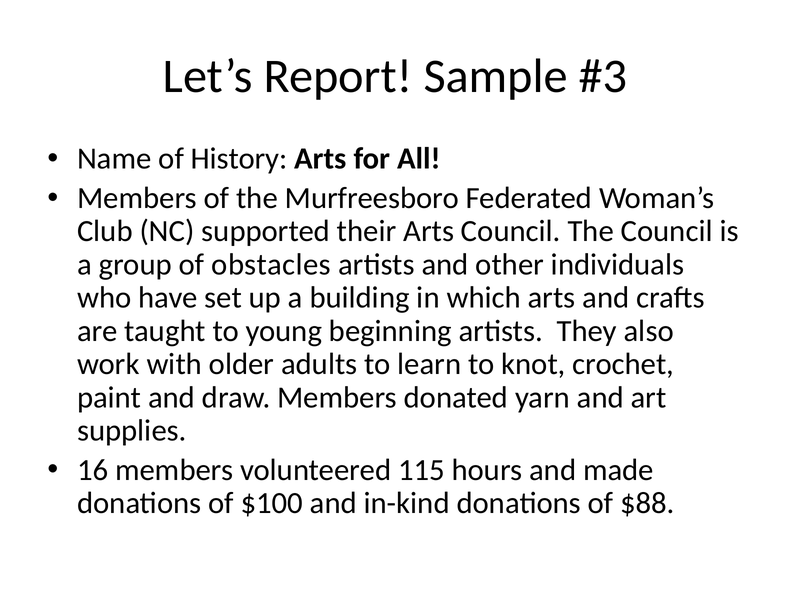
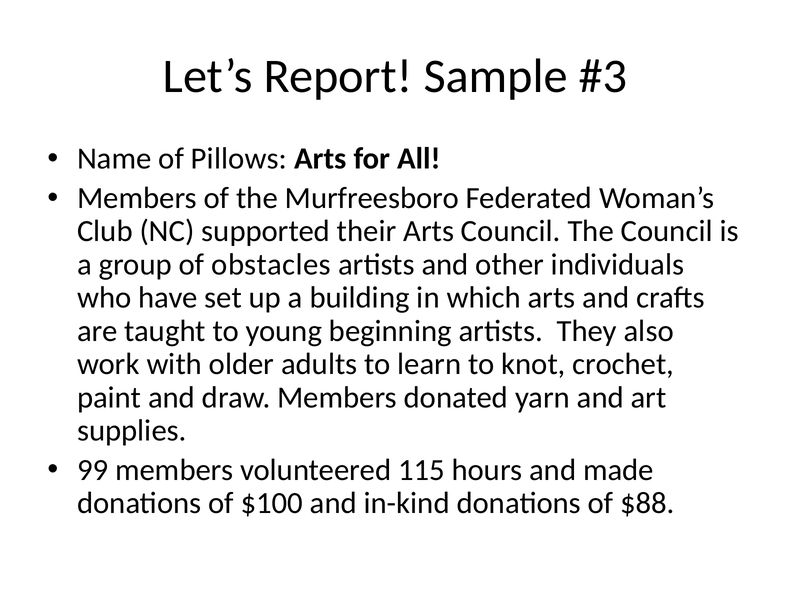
History: History -> Pillows (239, 159)
16: 16 -> 99 (93, 470)
